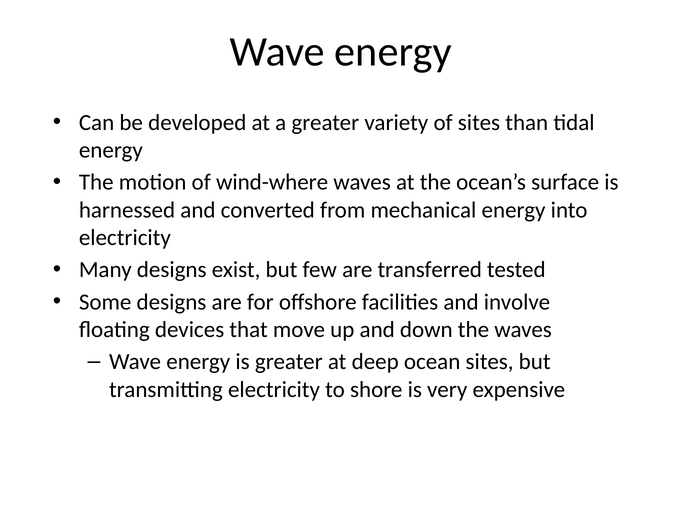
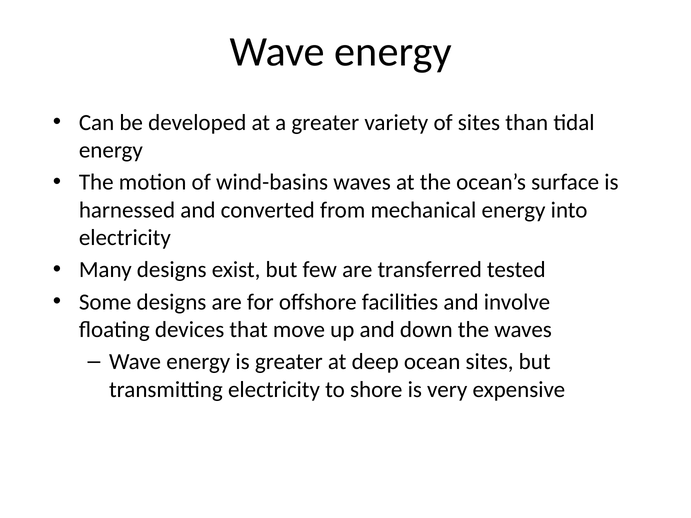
wind-where: wind-where -> wind-basins (272, 182)
